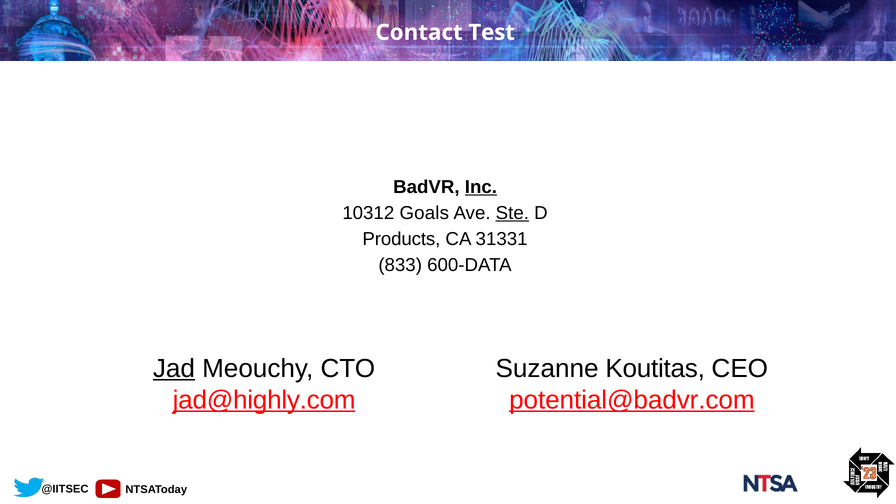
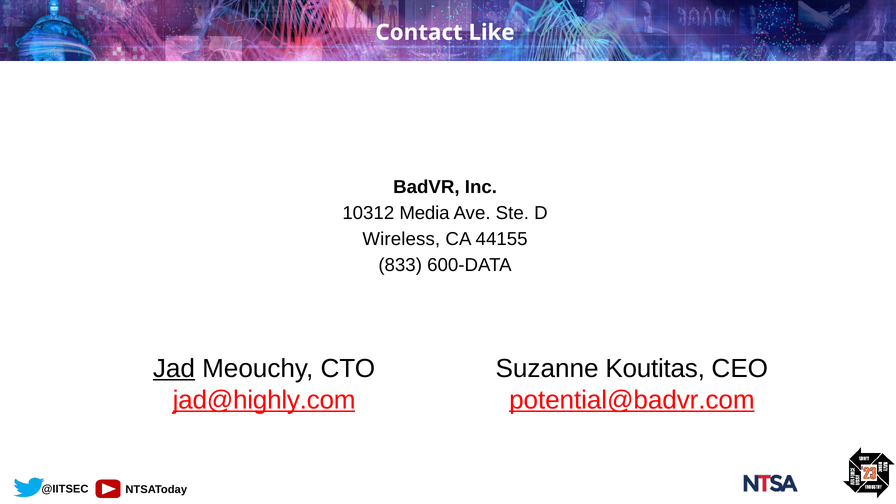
Test: Test -> Like (492, 32)
Inc underline: present -> none (481, 187)
Goals: Goals -> Media (424, 213)
Ste underline: present -> none (512, 213)
Products: Products -> Wireless (401, 239)
31331: 31331 -> 44155 (502, 239)
